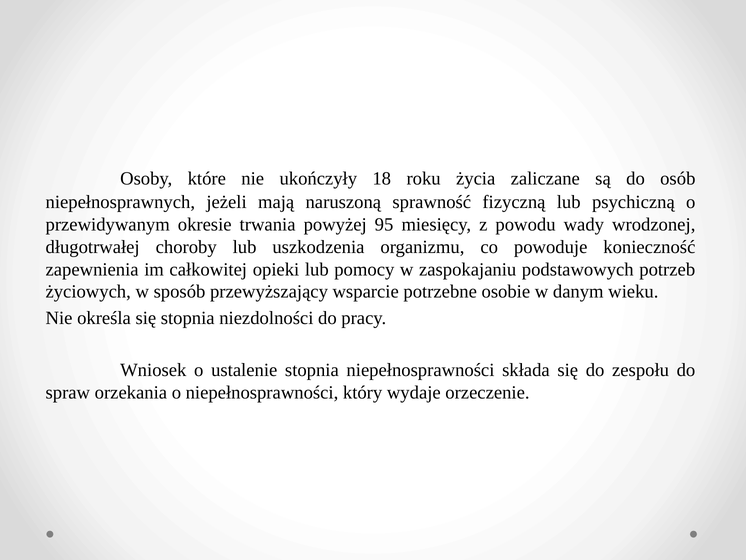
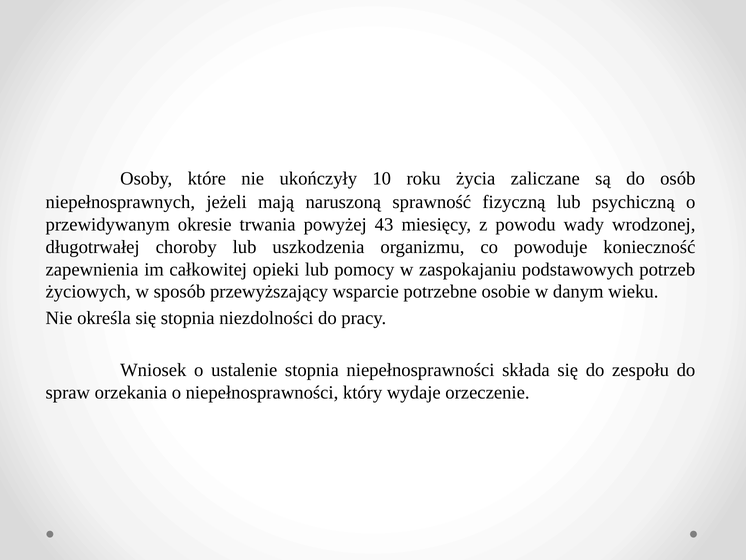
18: 18 -> 10 (382, 178)
95: 95 -> 43 (384, 224)
